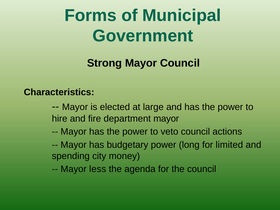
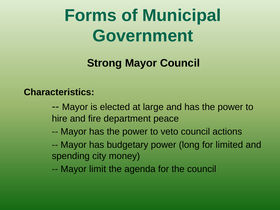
department mayor: mayor -> peace (166, 119)
less: less -> limit (98, 169)
